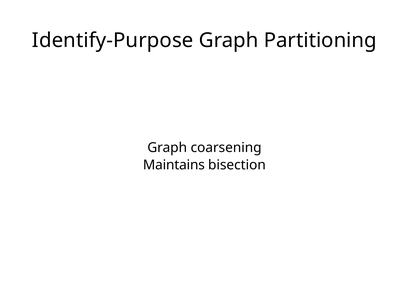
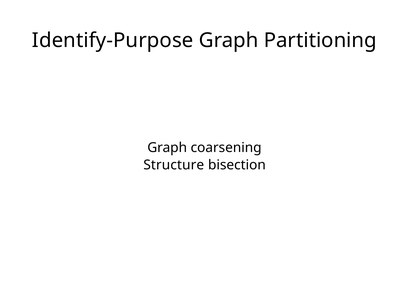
Maintains: Maintains -> Structure (174, 165)
